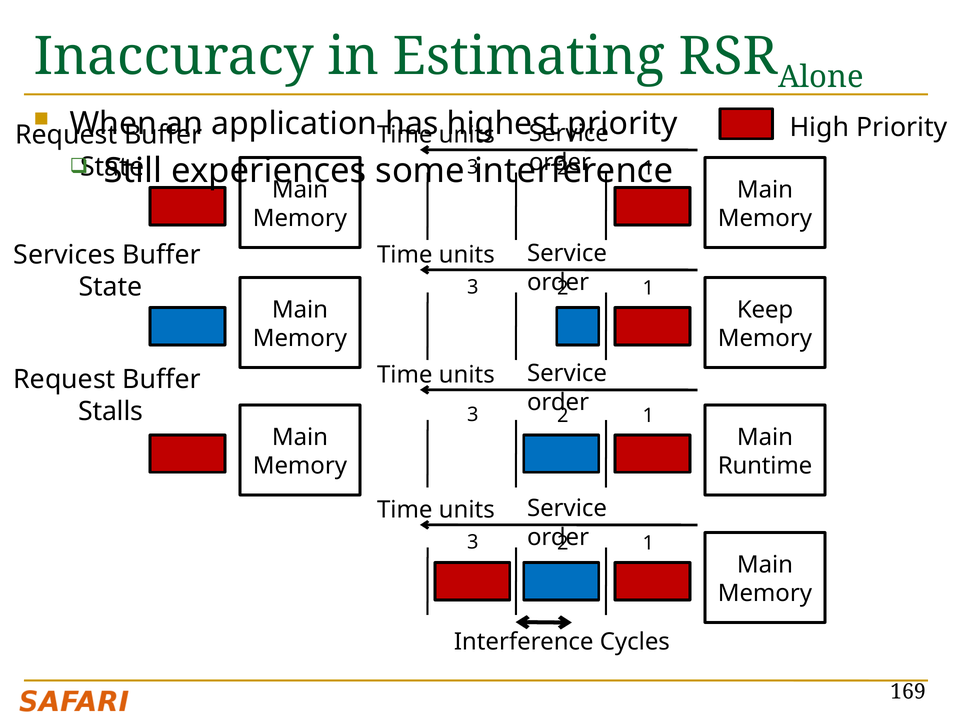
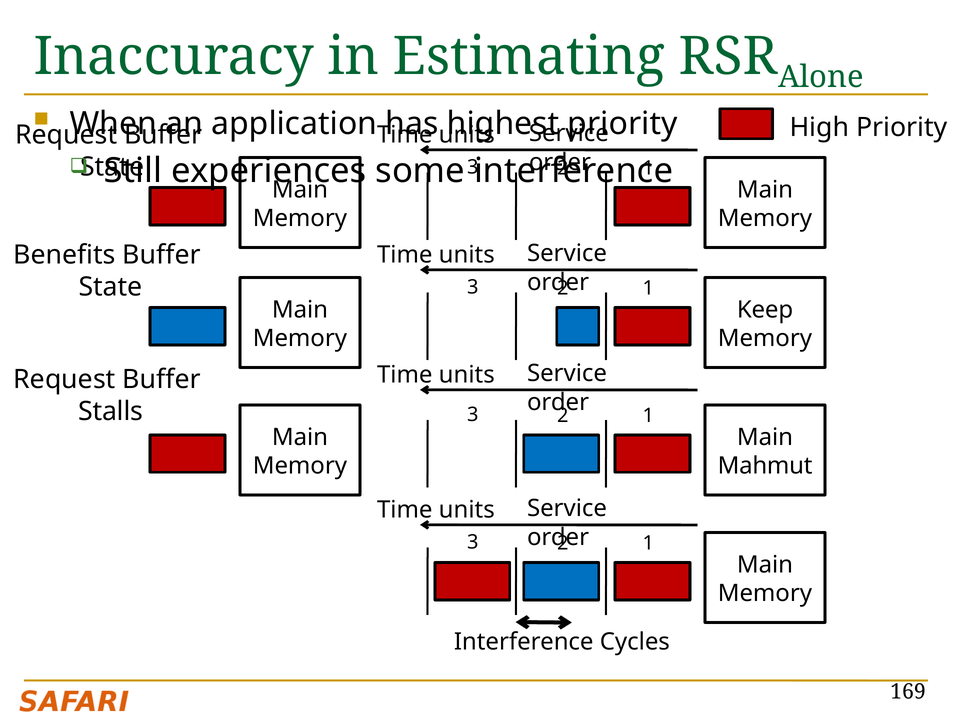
Services: Services -> Benefits (64, 255)
Runtime: Runtime -> Mahmut (765, 466)
